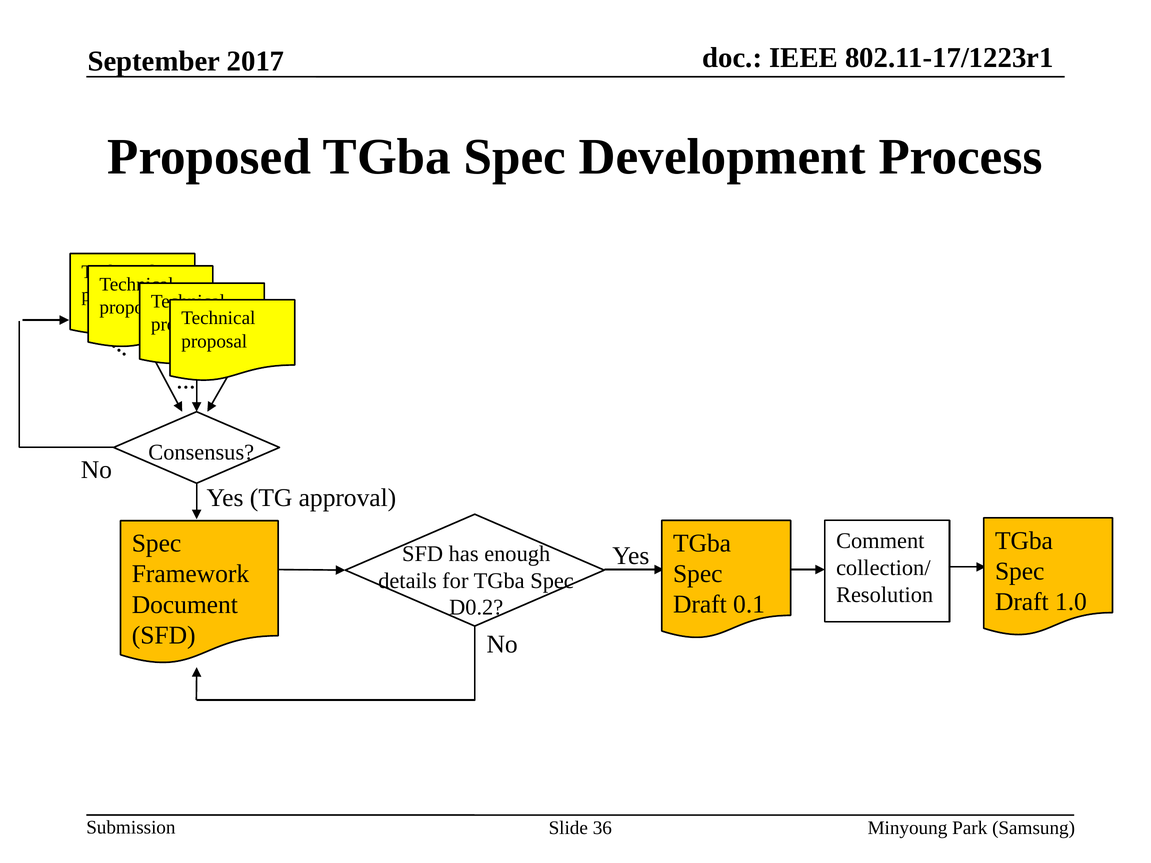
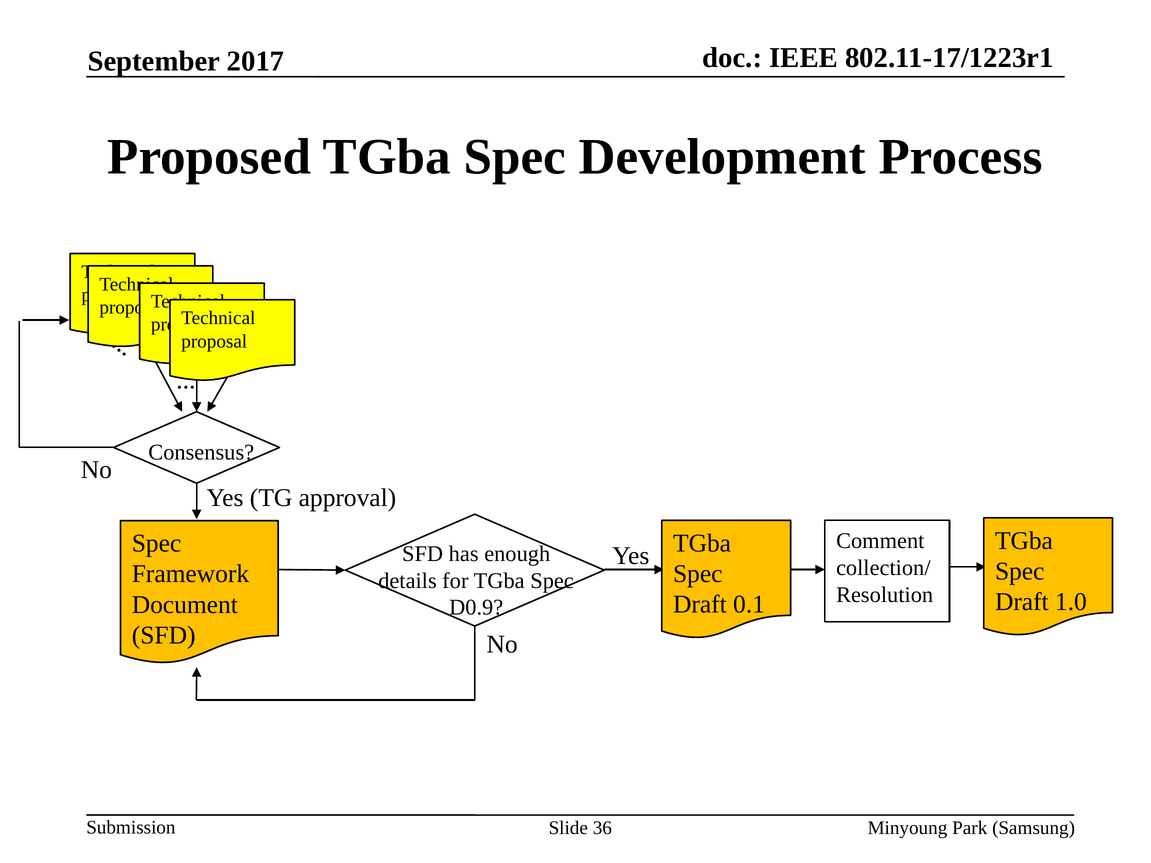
D0.2: D0.2 -> D0.9 (476, 608)
